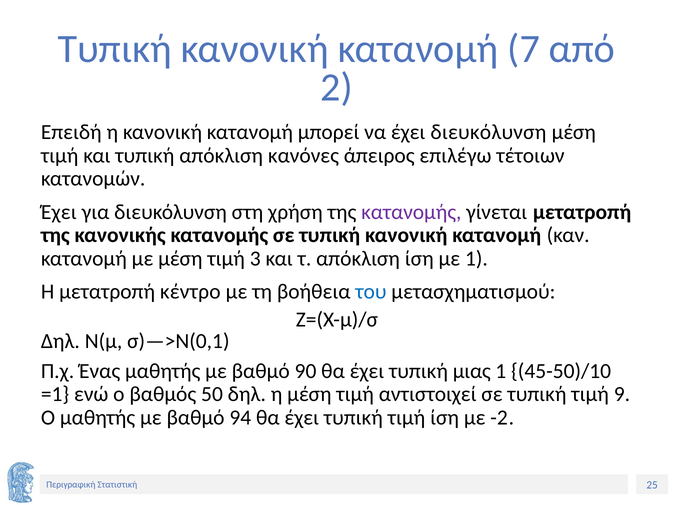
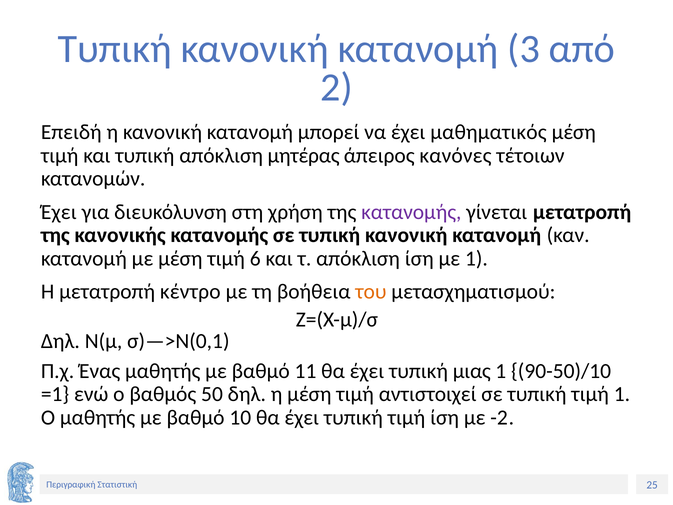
7: 7 -> 3 (524, 49)
έχει διευκόλυνση: διευκόλυνση -> μαθηματικός (488, 132)
κανόνες: κανόνες -> μητέρας (304, 156)
επιλέγω: επιλέγω -> κανόνες (455, 156)
3: 3 -> 6 (255, 258)
του colour: blue -> orange (371, 292)
90: 90 -> 11 (305, 371)
45-50)/10: 45-50)/10 -> 90-50)/10 (561, 371)
τιμή 9: 9 -> 1 (622, 394)
94: 94 -> 10 (240, 417)
